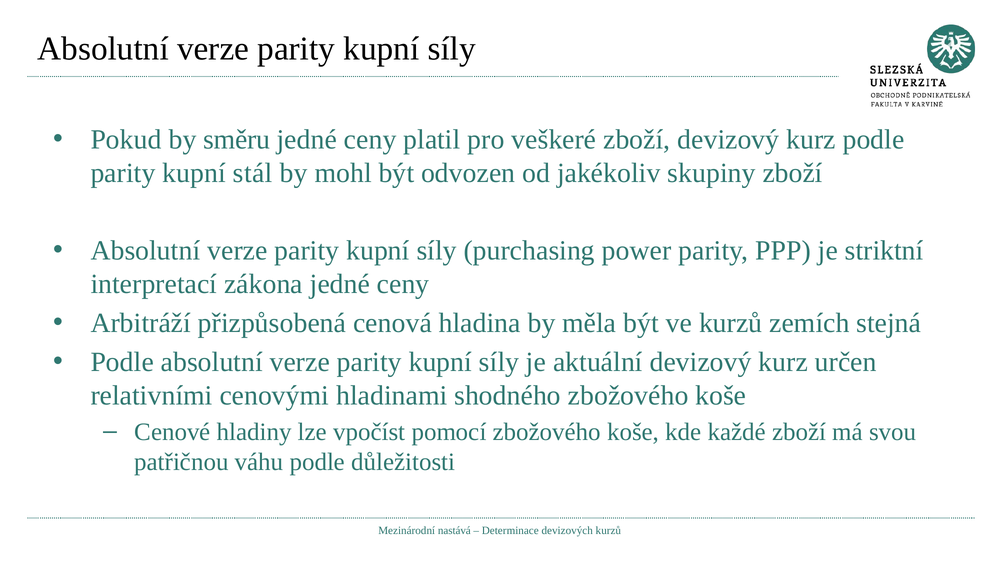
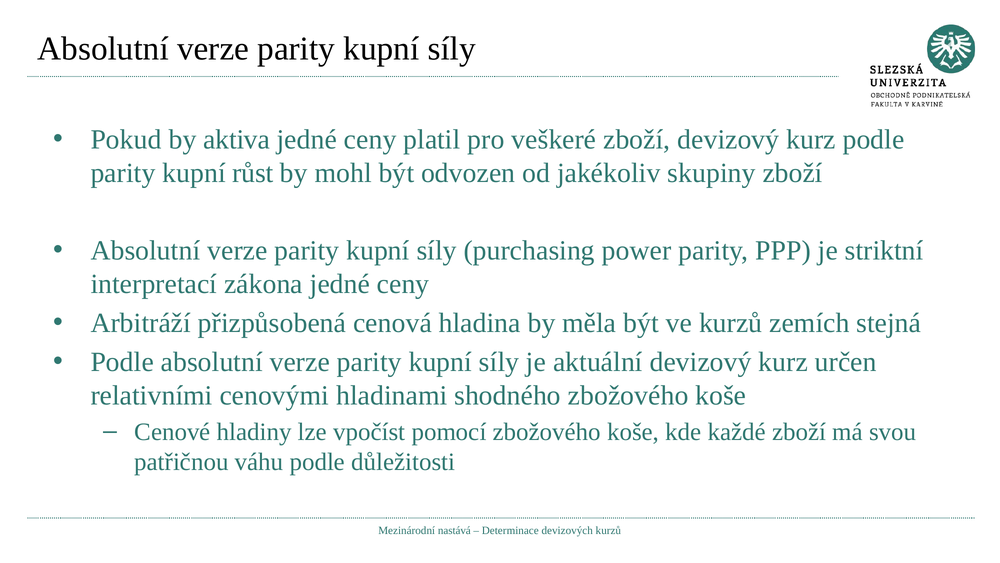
směru: směru -> aktiva (237, 139)
stál: stál -> růst (253, 173)
